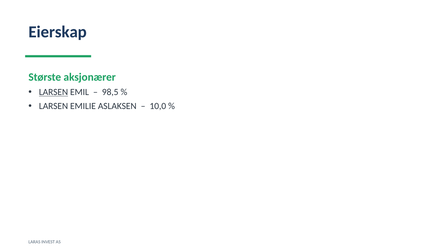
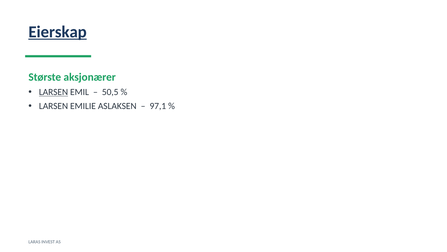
Eierskap underline: none -> present (58, 32)
98,5: 98,5 -> 50,5 (110, 92)
10,0: 10,0 -> 97,1 (158, 106)
